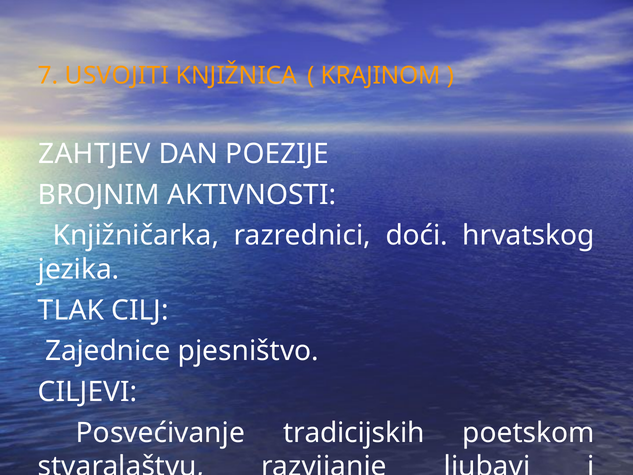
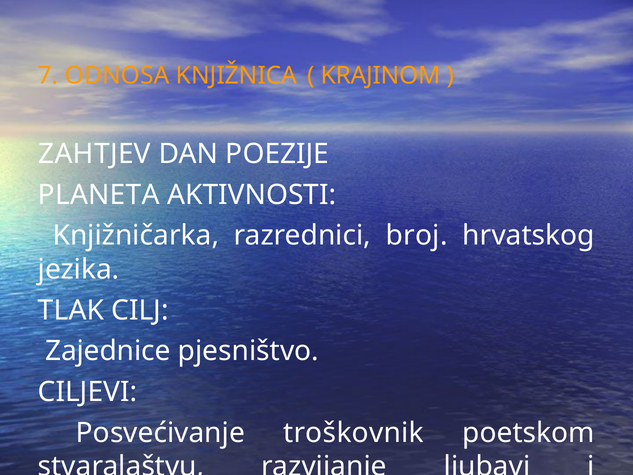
USVOJITI: USVOJITI -> ODNOSA (117, 75)
BROJNIM: BROJNIM -> PLANETA (99, 195)
doći: doći -> broj (417, 236)
tradicijskih: tradicijskih -> troškovnik (354, 433)
